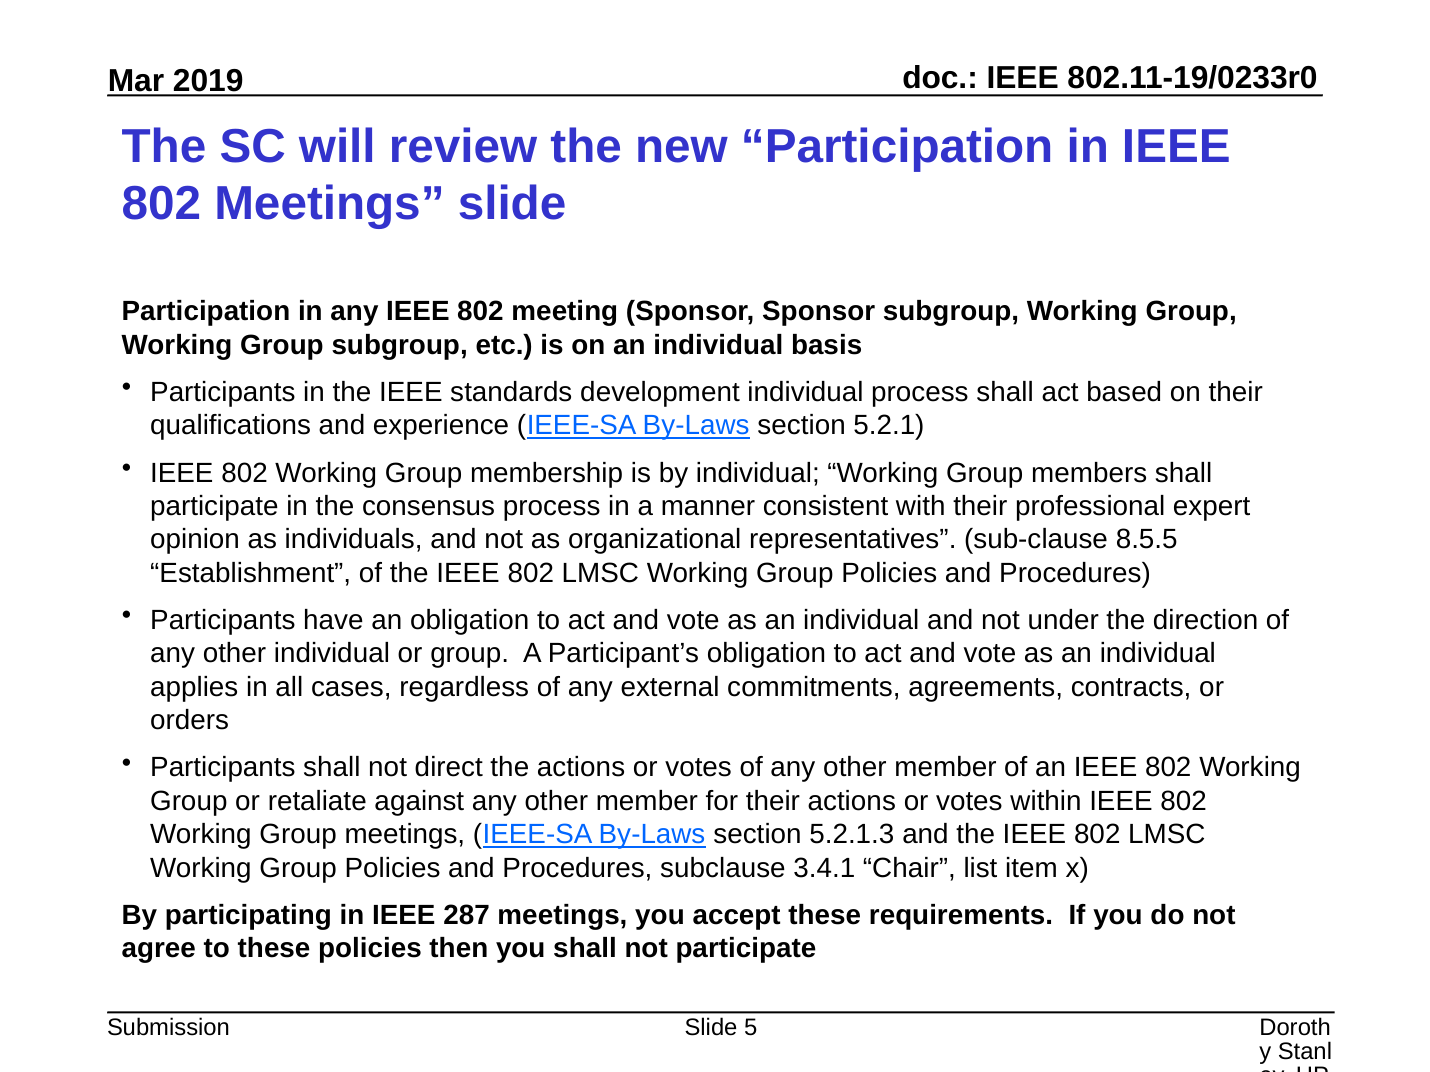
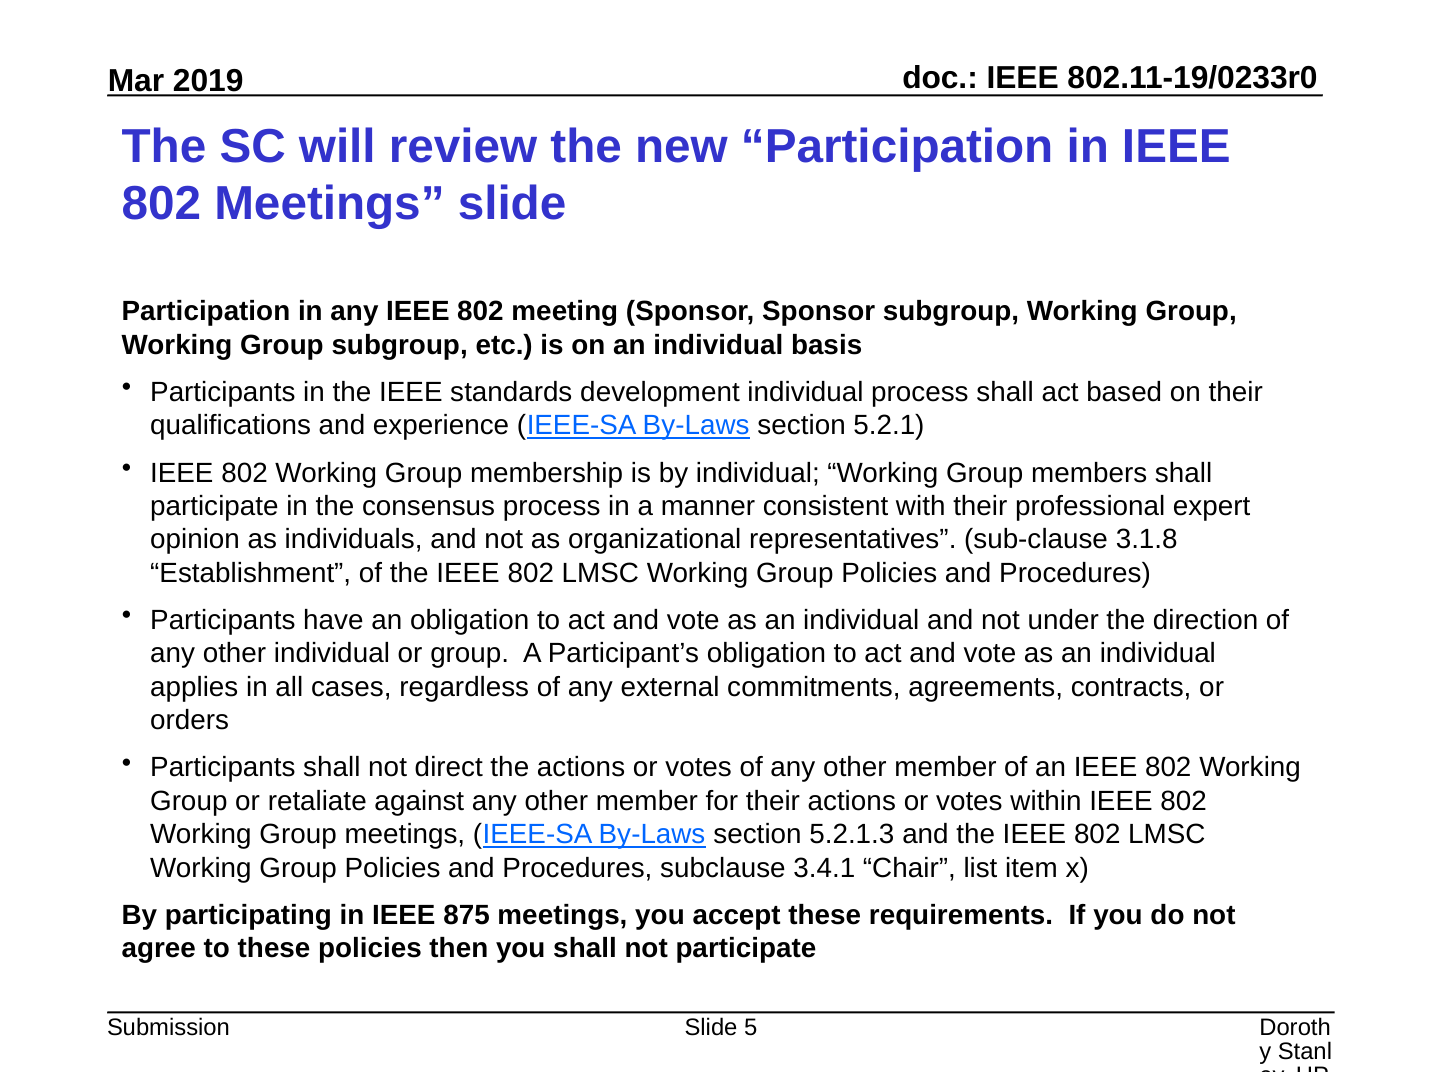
8.5.5: 8.5.5 -> 3.1.8 (1147, 540)
287: 287 -> 875 (467, 916)
